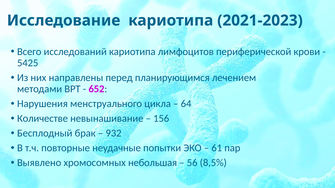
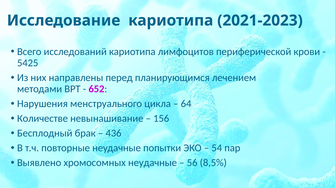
932: 932 -> 436 (114, 134)
61: 61 -> 54 (217, 148)
хромосомных небольшая: небольшая -> неудачные (153, 163)
